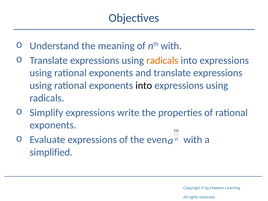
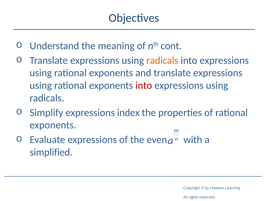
nth with: with -> cont (171, 46)
into colour: black -> red (144, 85)
write: write -> index (128, 113)
